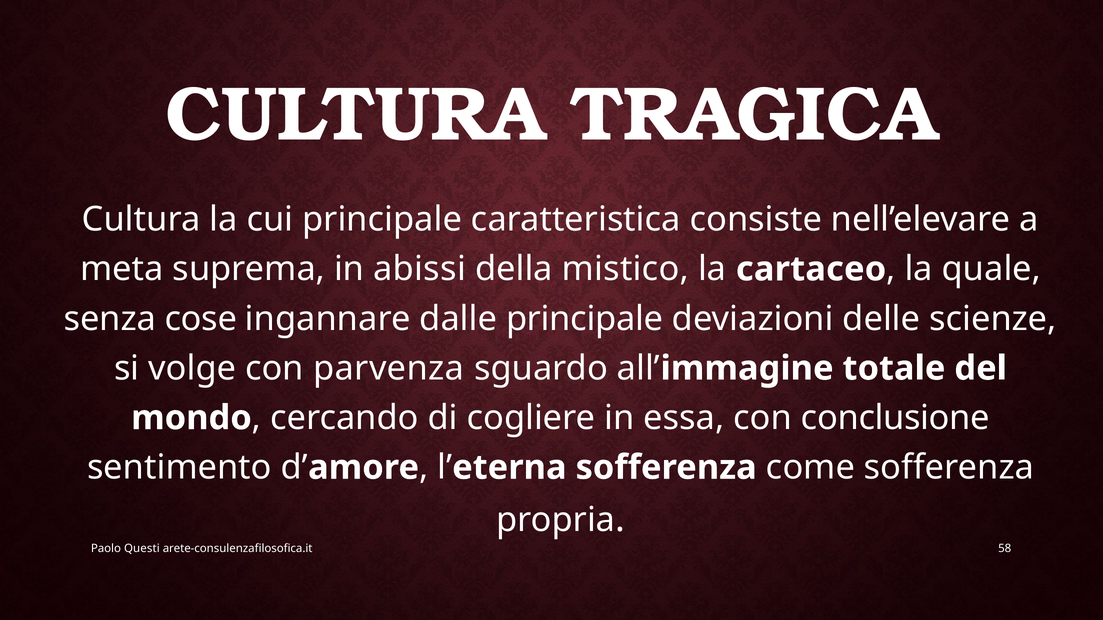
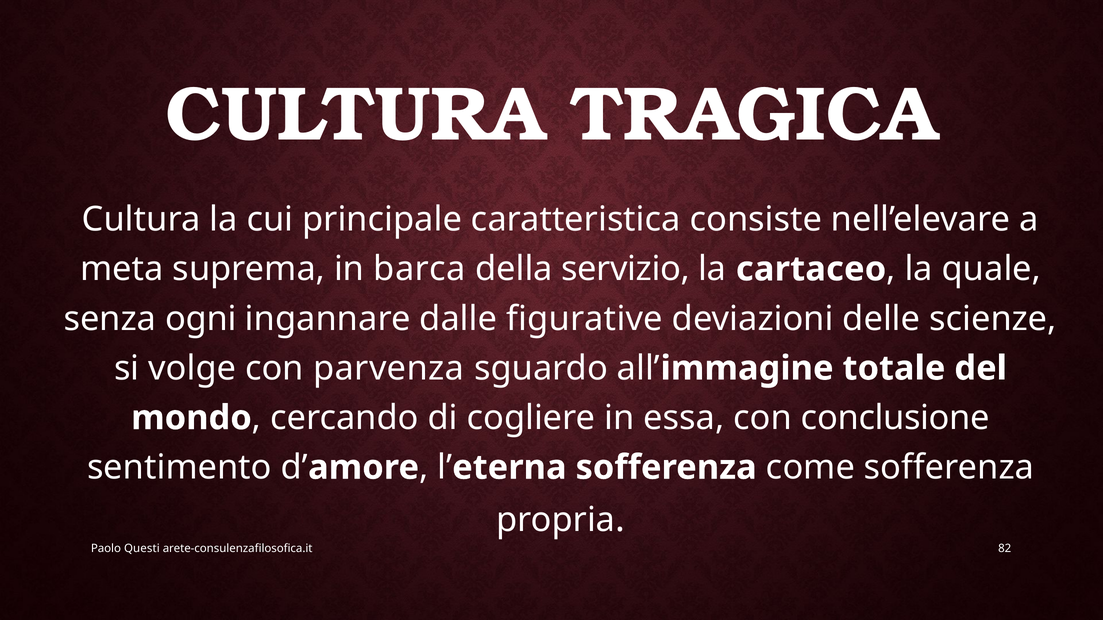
abissi: abissi -> barca (419, 269)
mistico: mistico -> servizio (626, 269)
cose: cose -> ogni (201, 319)
dalle principale: principale -> figurative (584, 319)
58: 58 -> 82 (1005, 549)
